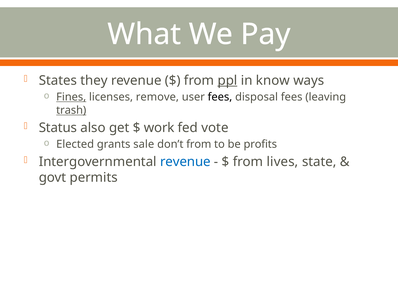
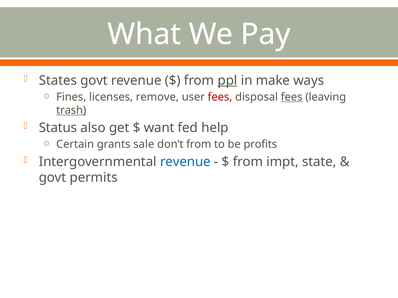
States they: they -> govt (94, 81)
know: know -> make (273, 81)
Fines underline: present -> none (71, 97)
fees colour: black -> red (220, 97)
fees underline: none -> present (292, 97)
work: work -> want (159, 128)
vote: vote -> help (215, 128)
Elected: Elected -> Certain (75, 145)
lives: lives -> impt (283, 162)
